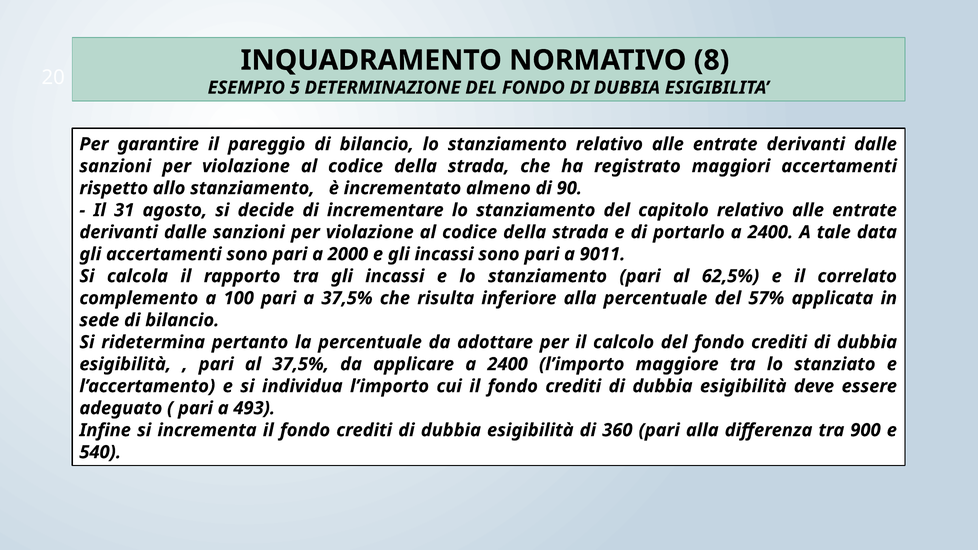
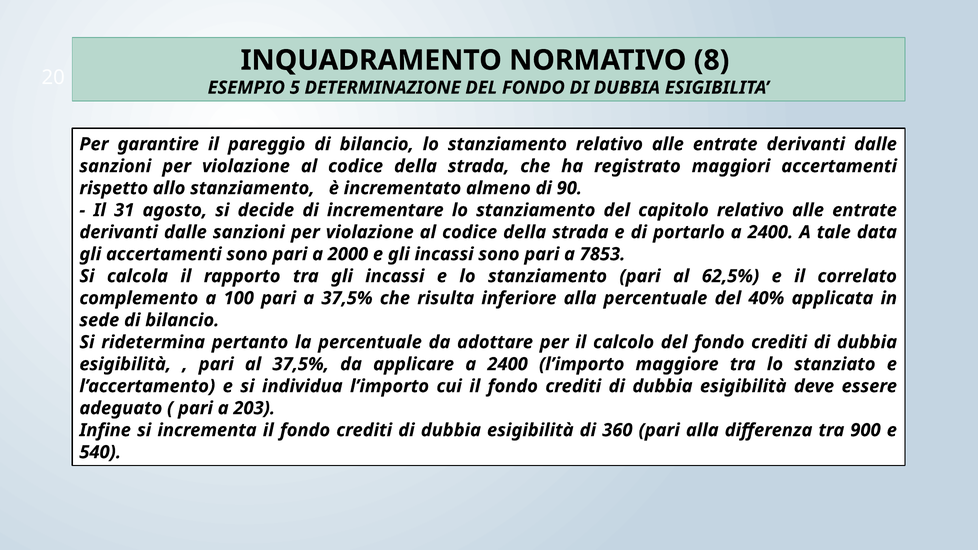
9011: 9011 -> 7853 (603, 254)
57%: 57% -> 40% (766, 298)
493: 493 -> 203 (254, 408)
